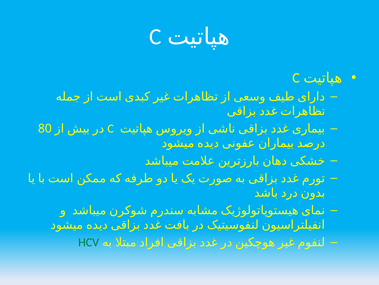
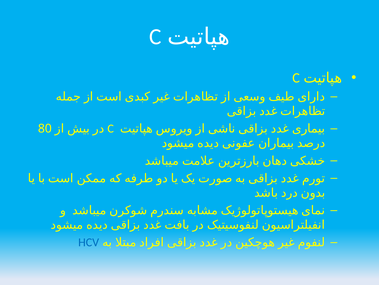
HCV colour: green -> blue (89, 242)
